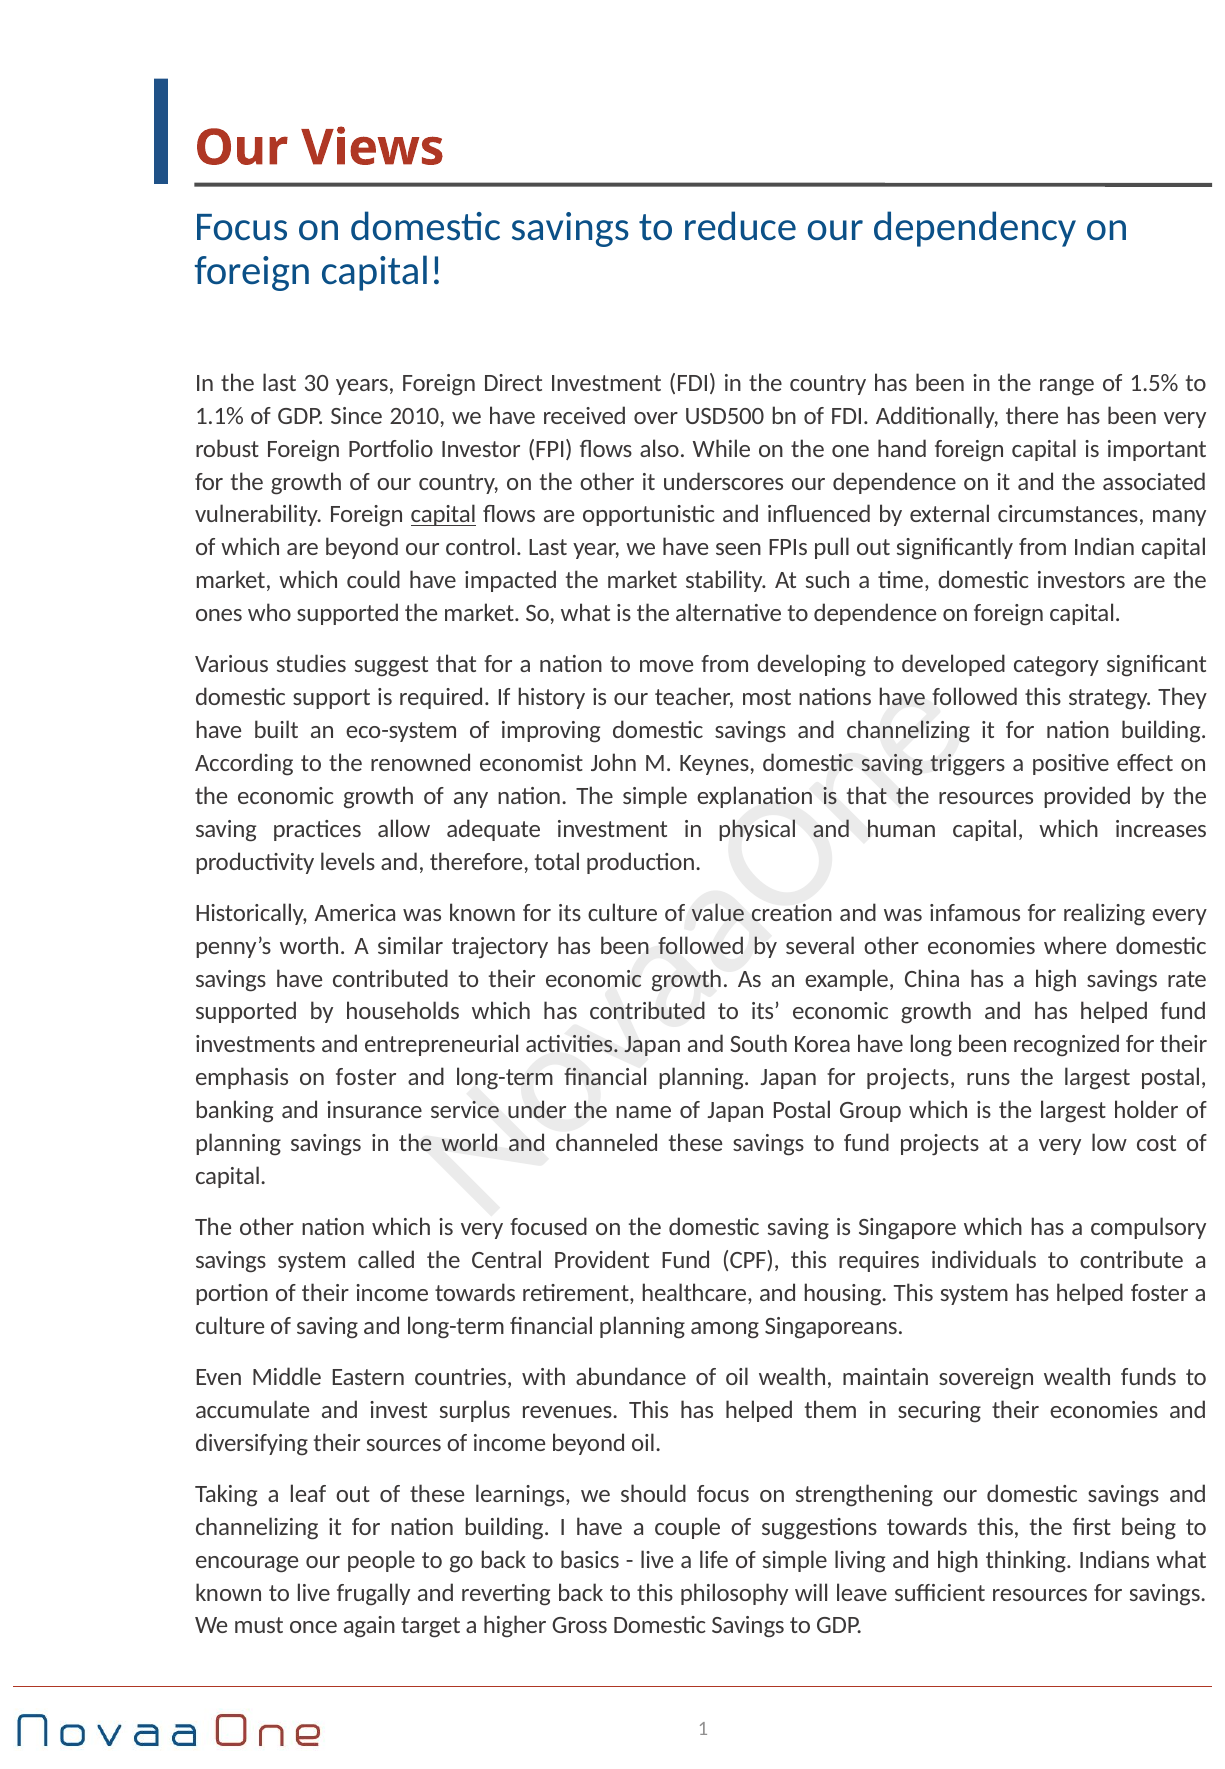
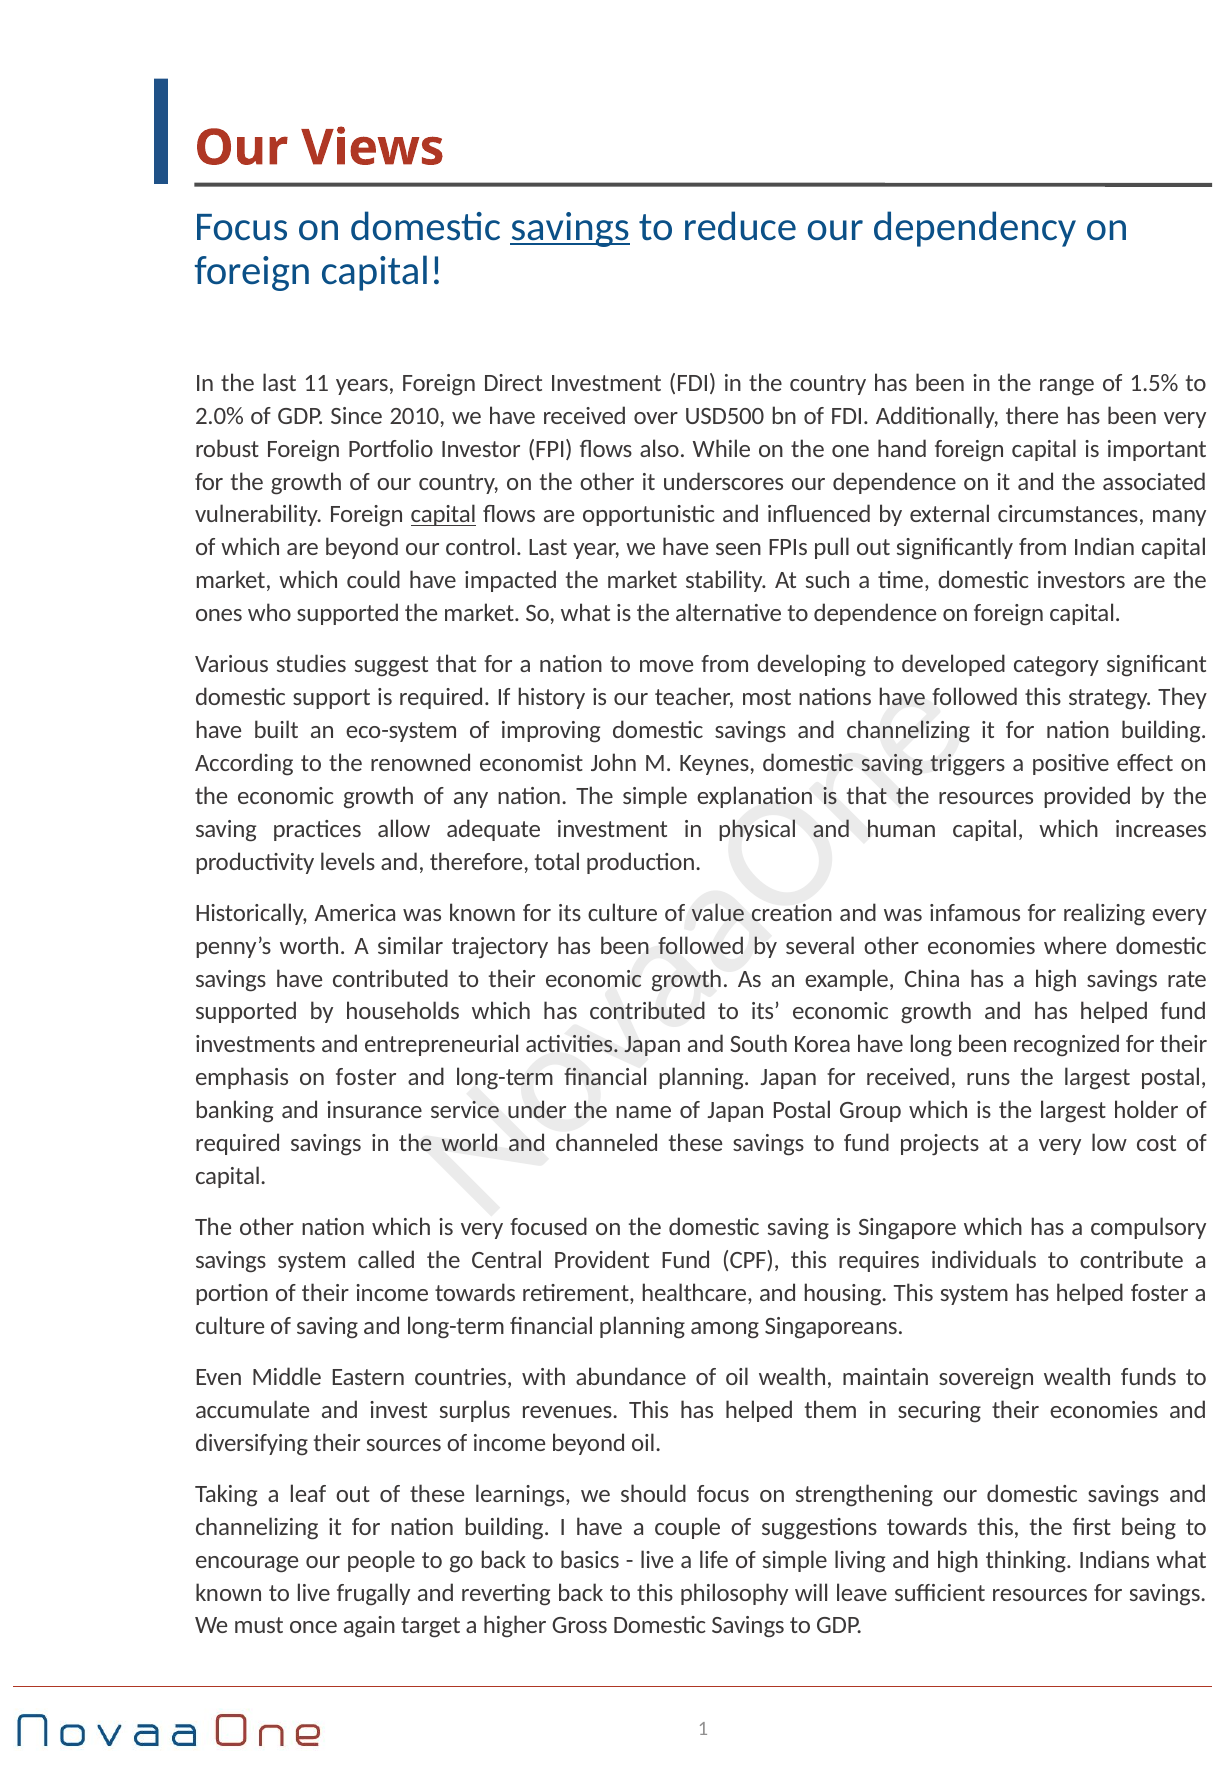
savings underline: none -> present (570, 227)
30: 30 -> 11 (316, 383)
1.1%: 1.1% -> 2.0% (219, 416)
for projects: projects -> received (911, 1078)
planning: planning -> required (238, 1144)
